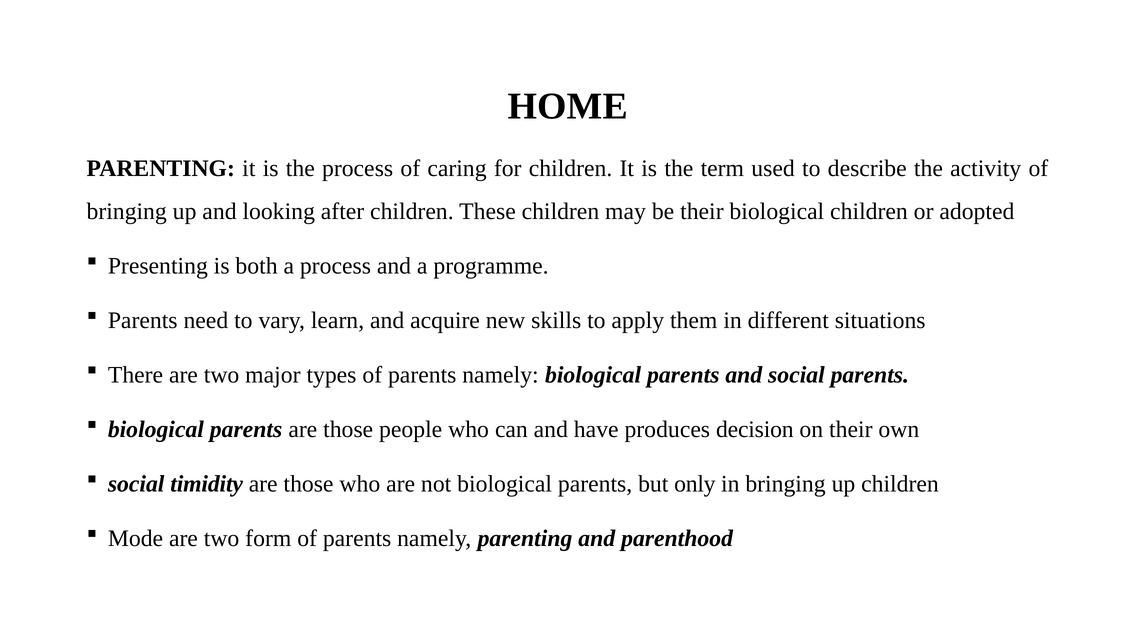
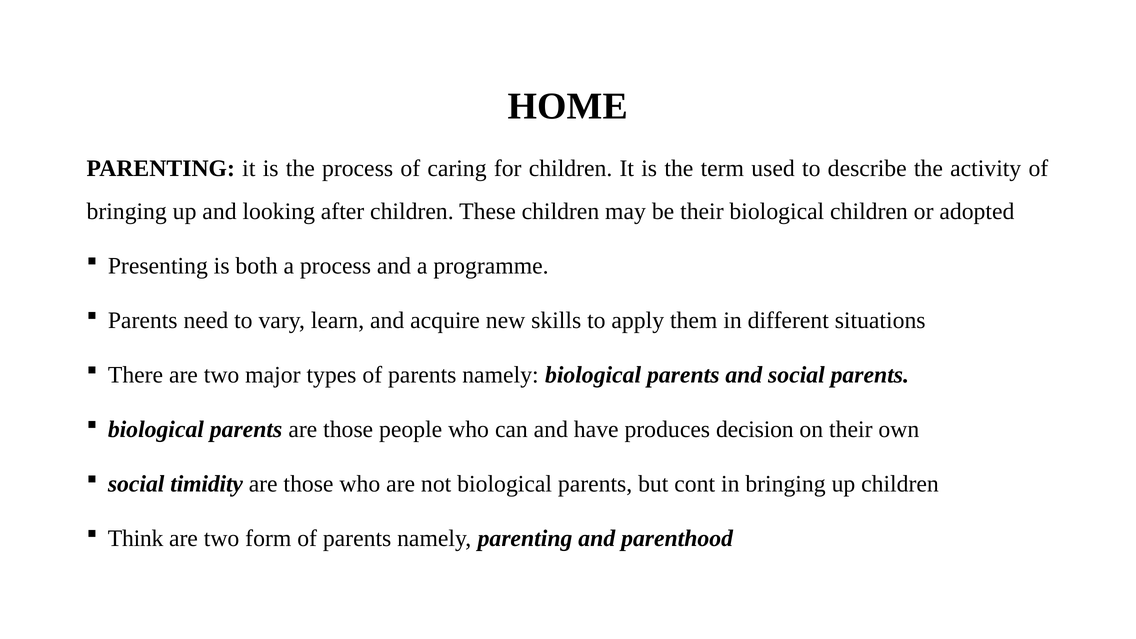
only: only -> cont (695, 484)
Mode: Mode -> Think (136, 538)
